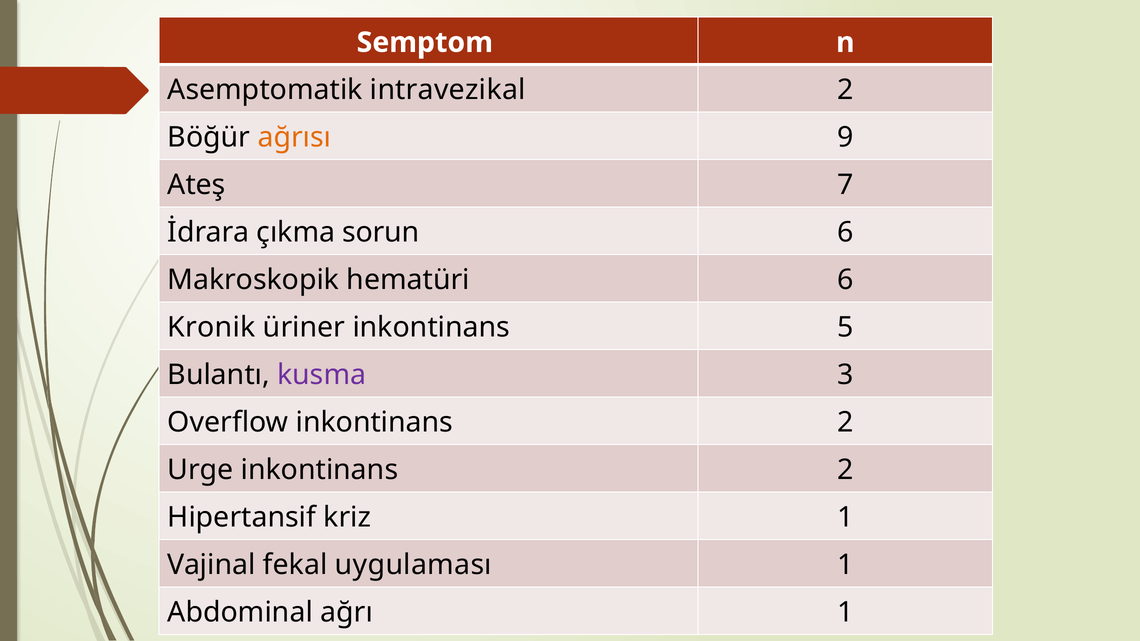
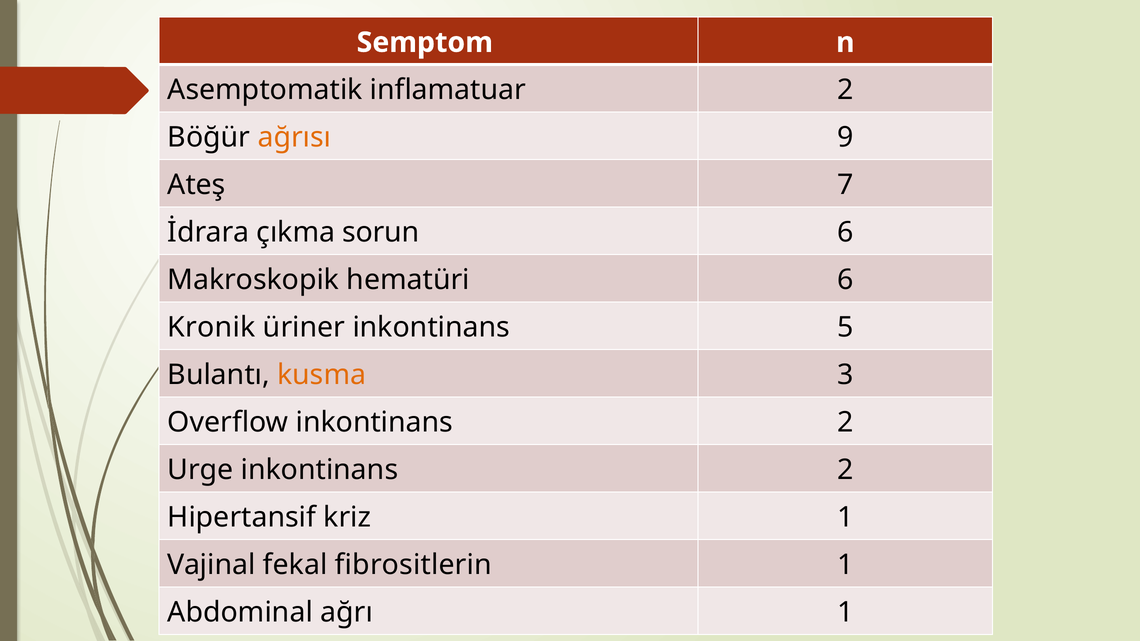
intravezikal: intravezikal -> inflamatuar (448, 90)
kusma colour: purple -> orange (322, 375)
uygulaması: uygulaması -> fibrositlerin (413, 565)
